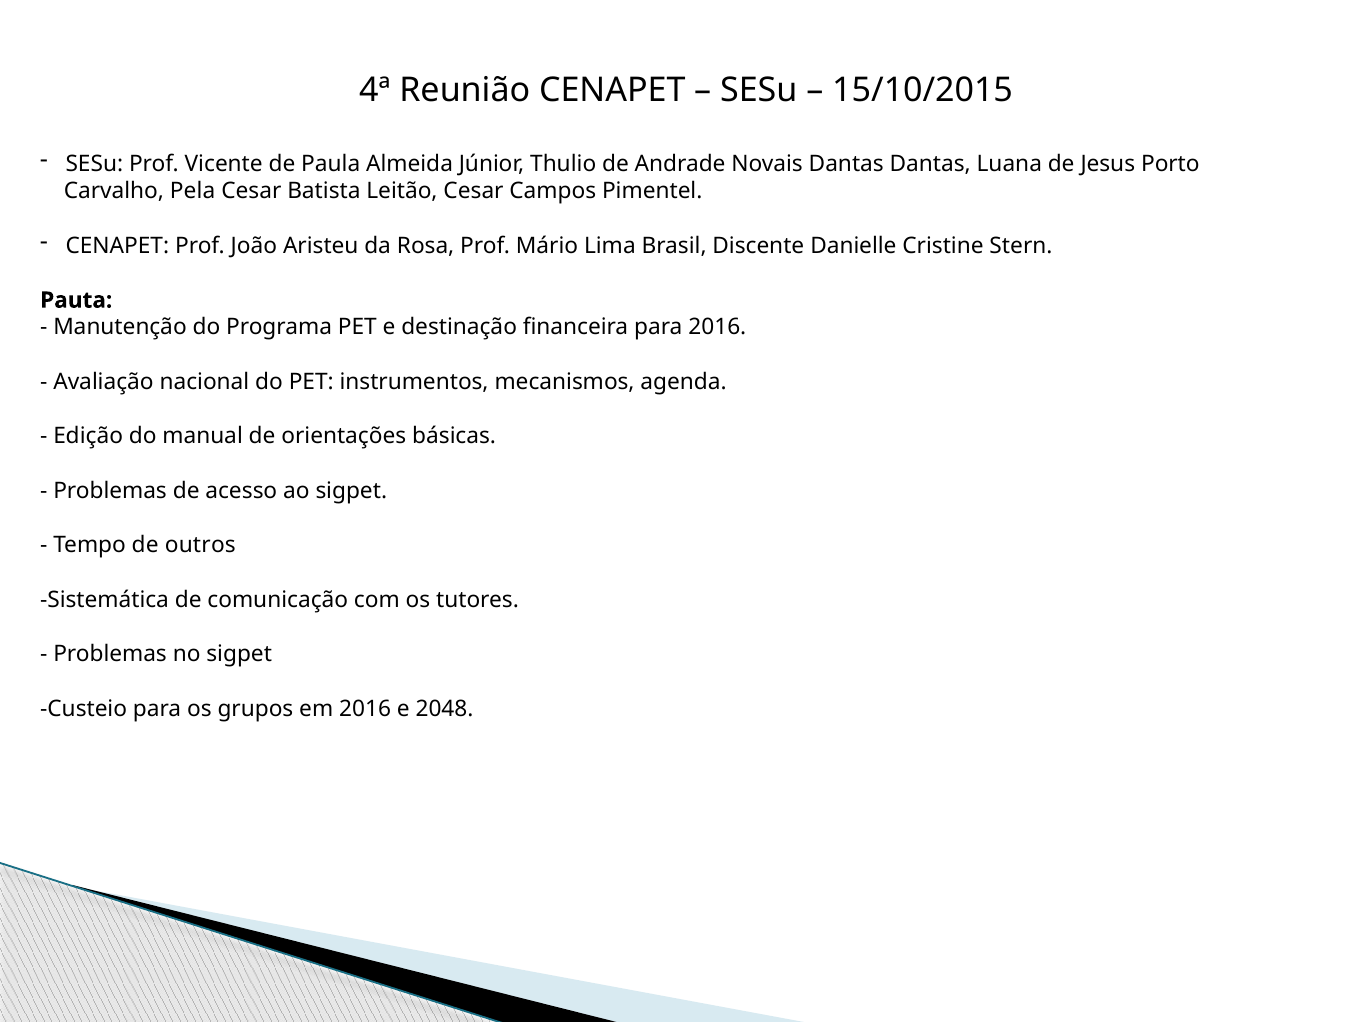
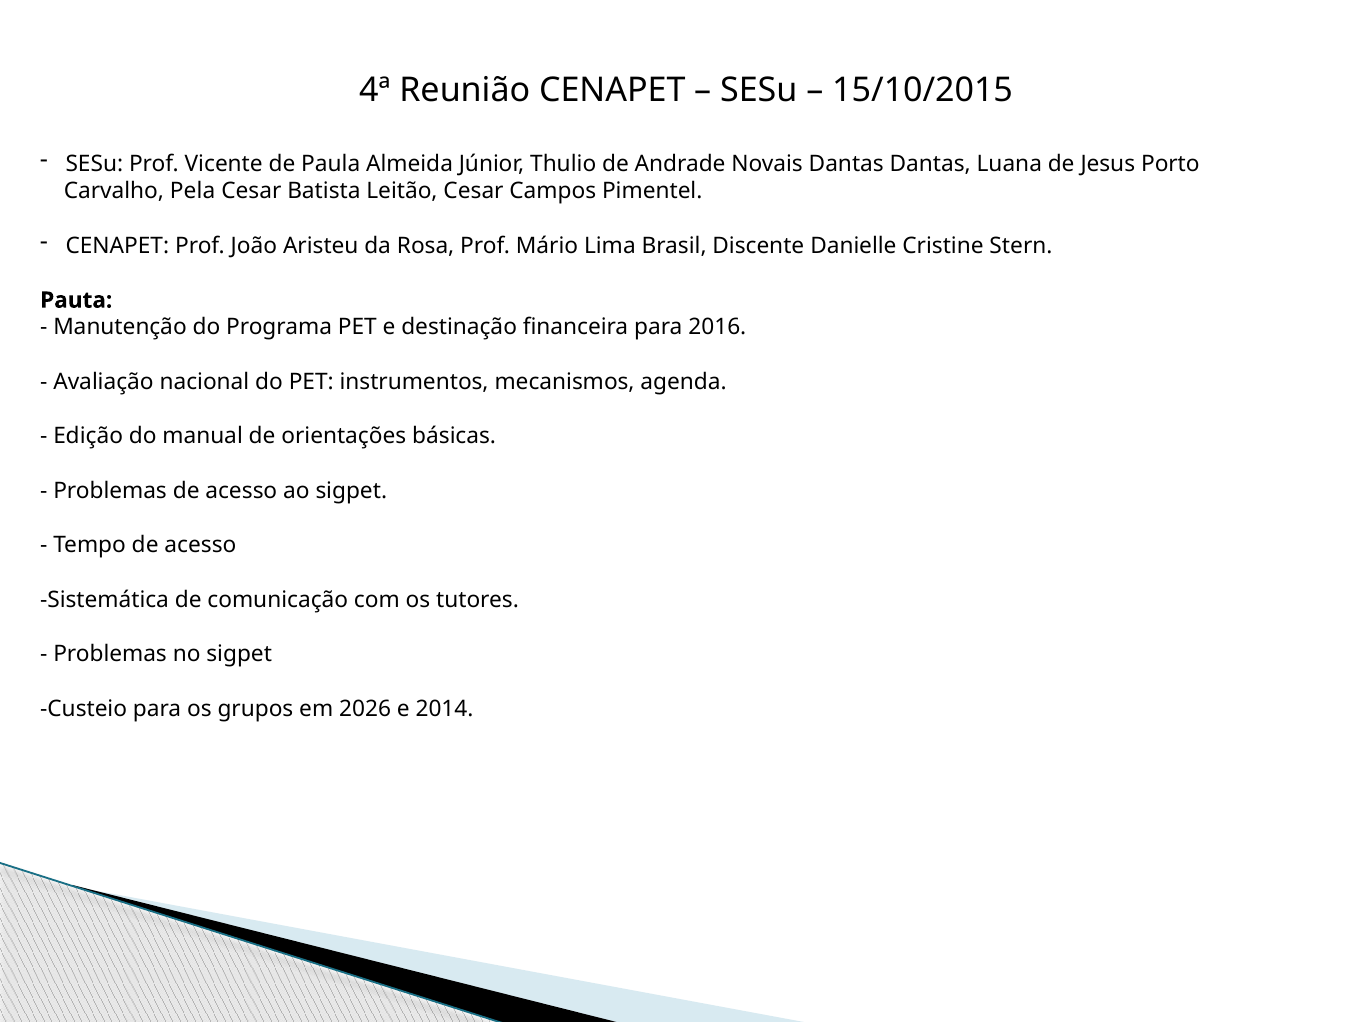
Tempo de outros: outros -> acesso (200, 545)
em 2016: 2016 -> 2026 (365, 709)
2048: 2048 -> 2014 (445, 709)
